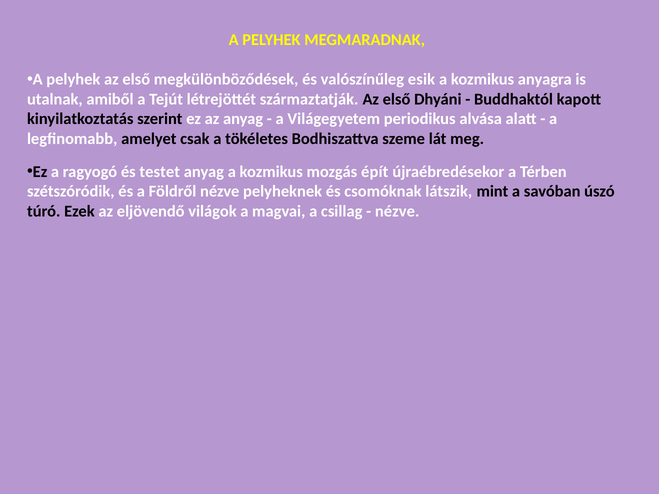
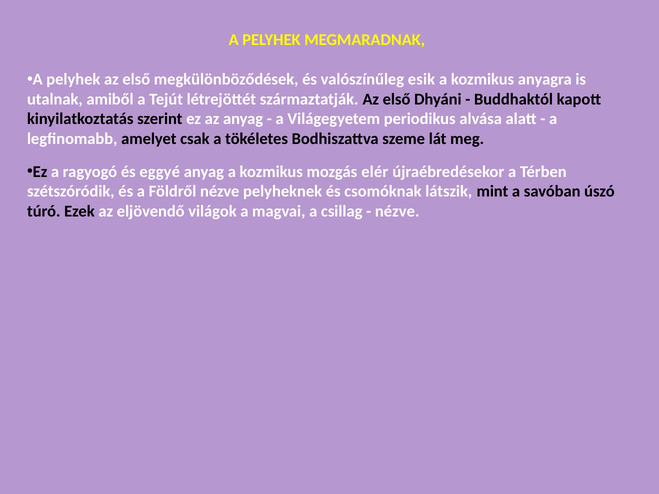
testet: testet -> eggyé (160, 172)
épít: épít -> elér (375, 172)
